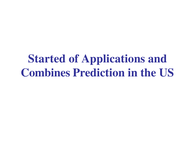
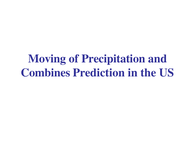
Started: Started -> Moving (47, 59)
Applications: Applications -> Precipitation (113, 59)
